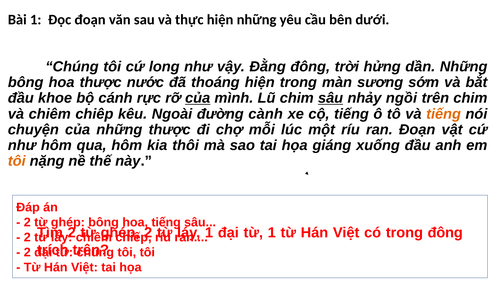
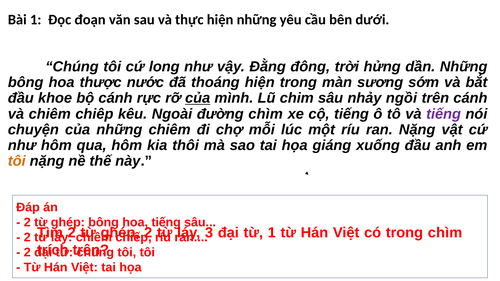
sâu underline: present -> none (331, 98)
trên chim: chim -> cánh (470, 98)
đường cành: cành -> chìm (266, 114)
tiếng colour: orange -> purple (444, 114)
những thược: thược -> chiêm (170, 130)
ran Đoạn: Đoạn -> Nặng (417, 130)
1: 1 -> 3 (209, 233)
trong đông: đông -> chìm (445, 233)
